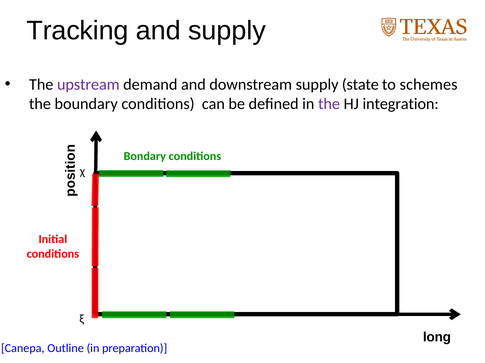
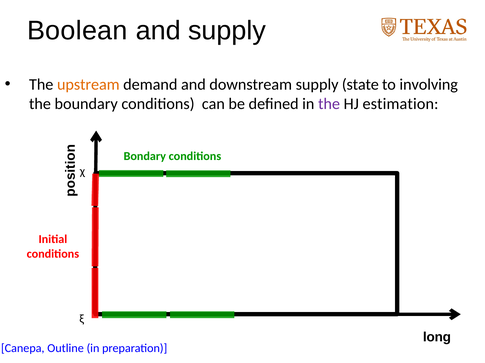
Tracking: Tracking -> Boolean (77, 31)
upstream colour: purple -> orange (88, 85)
schemes: schemes -> involving (429, 85)
integration: integration -> estimation (400, 104)
